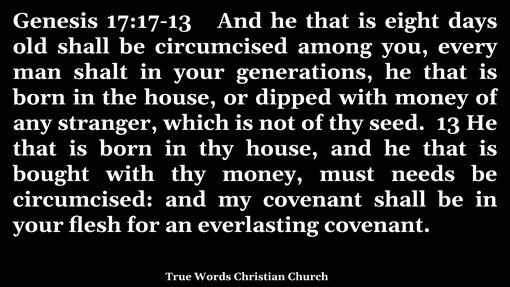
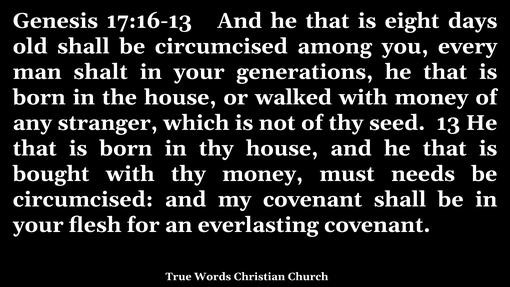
17:17-13: 17:17-13 -> 17:16-13 (149, 21)
dipped: dipped -> walked (293, 97)
